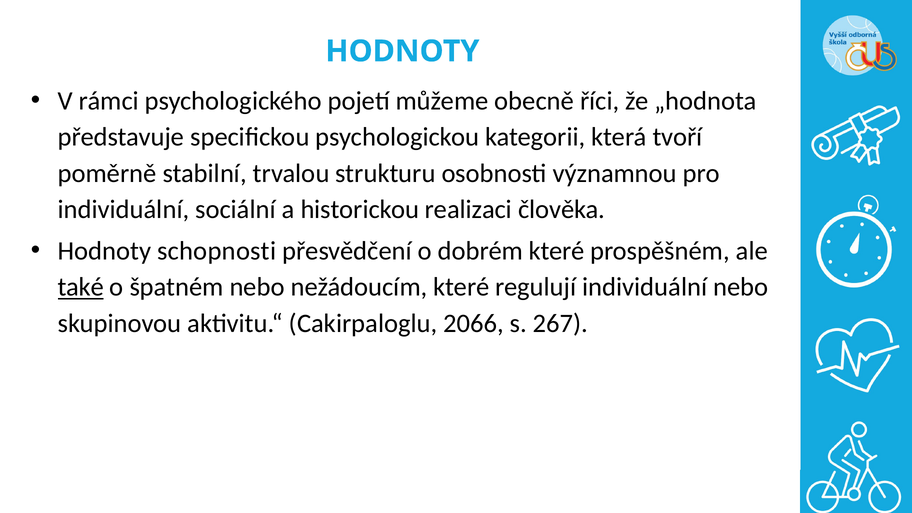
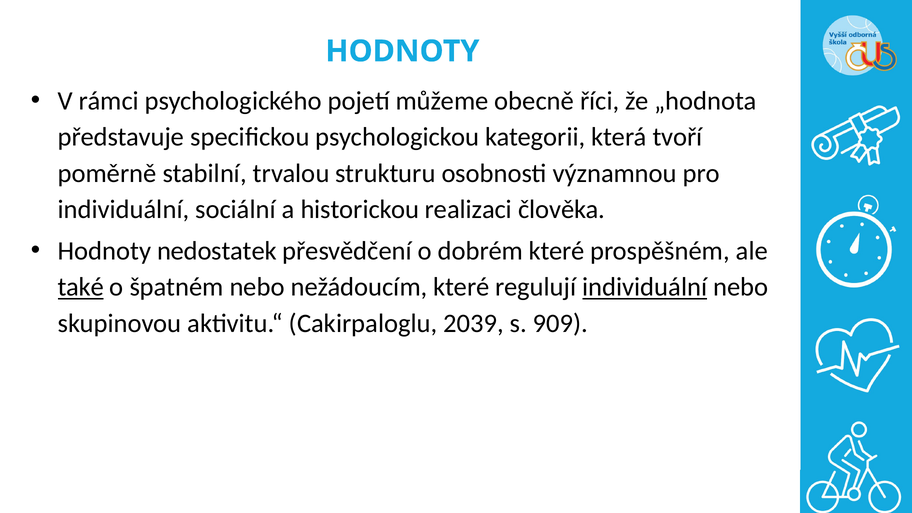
schopnosti: schopnosti -> nedostatek (217, 251)
individuální underline: none -> present (645, 287)
2066: 2066 -> 2039 (473, 323)
267: 267 -> 909 (560, 323)
